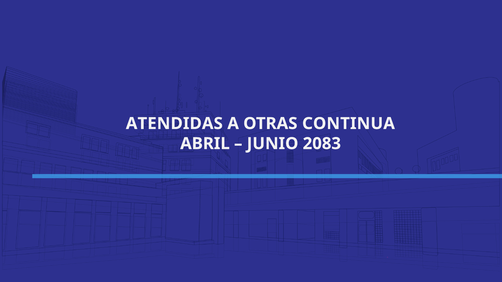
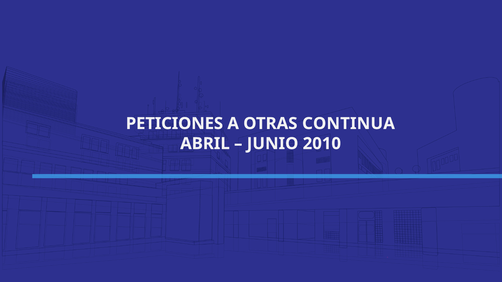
ATENDIDAS: ATENDIDAS -> PETICIONES (174, 124)
2083: 2083 -> 2010 (322, 144)
